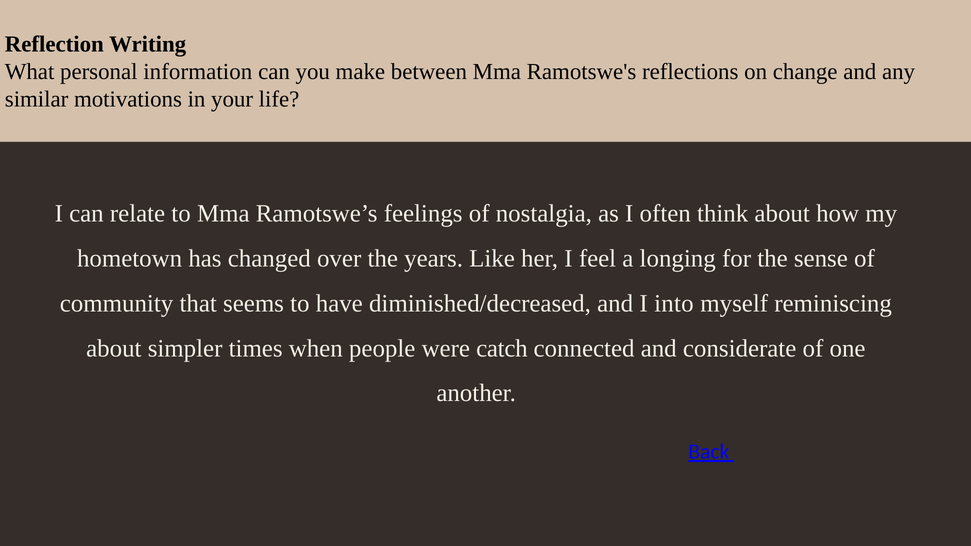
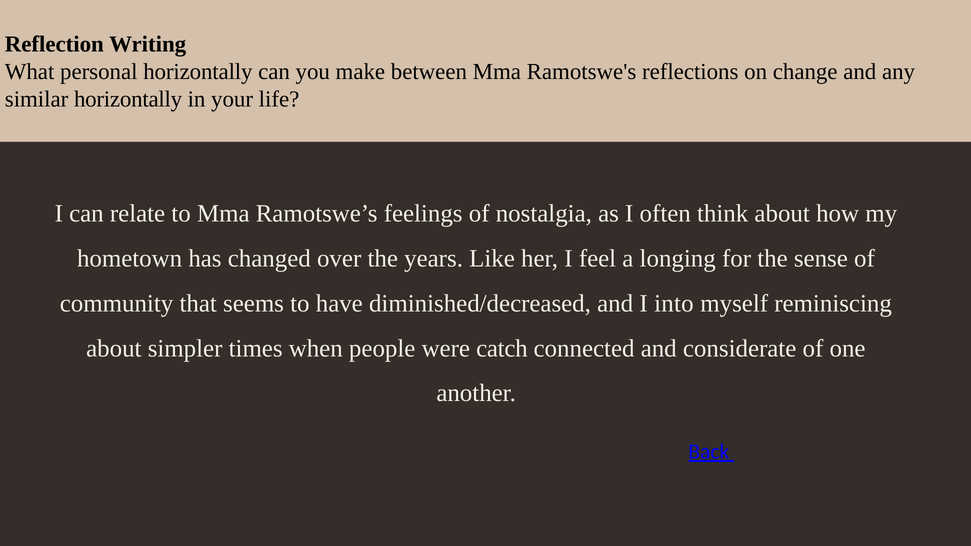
personal information: information -> horizontally (198, 72)
similar motivations: motivations -> horizontally (128, 99)
